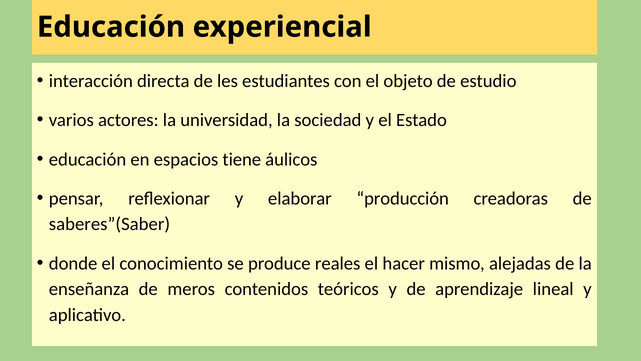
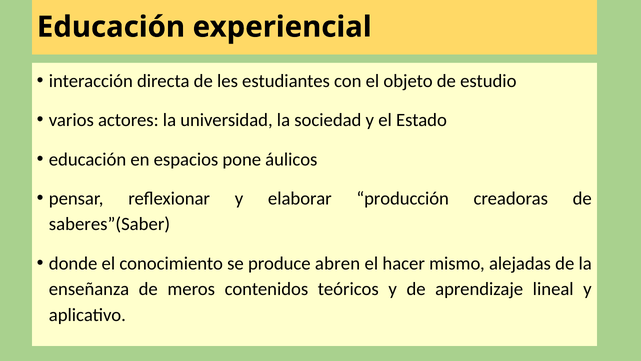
tiene: tiene -> pone (242, 159)
reales: reales -> abren (338, 263)
